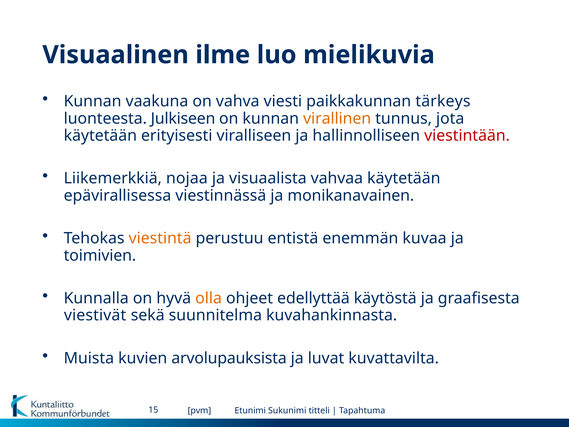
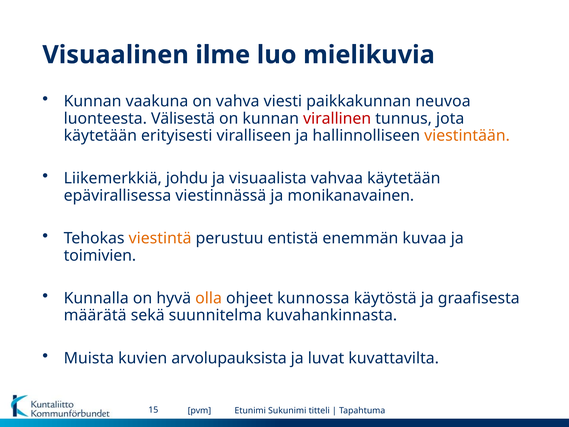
tärkeys: tärkeys -> neuvoa (443, 101)
Julkiseen: Julkiseen -> Välisestä (183, 118)
virallinen colour: orange -> red (337, 118)
viestintään colour: red -> orange (467, 135)
nojaa: nojaa -> johdu (187, 178)
edellyttää: edellyttää -> kunnossa (313, 298)
viestivät: viestivät -> määrätä (95, 315)
